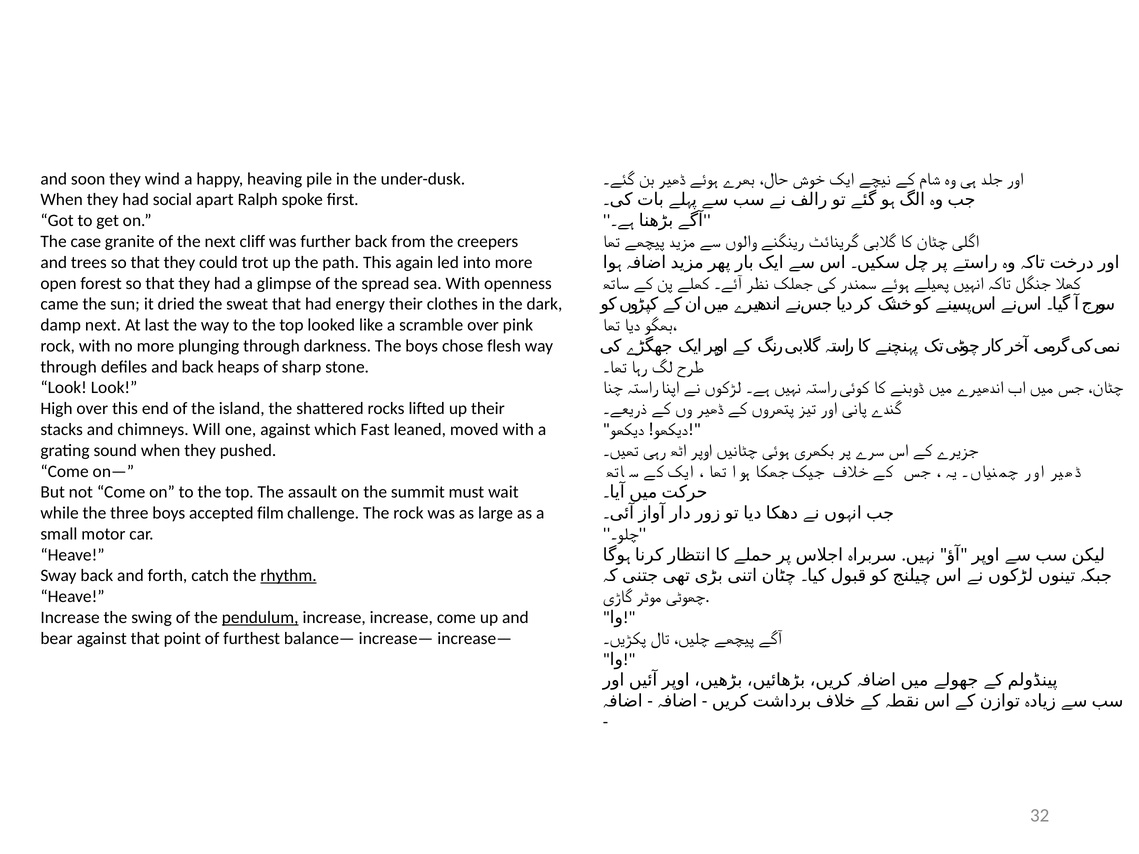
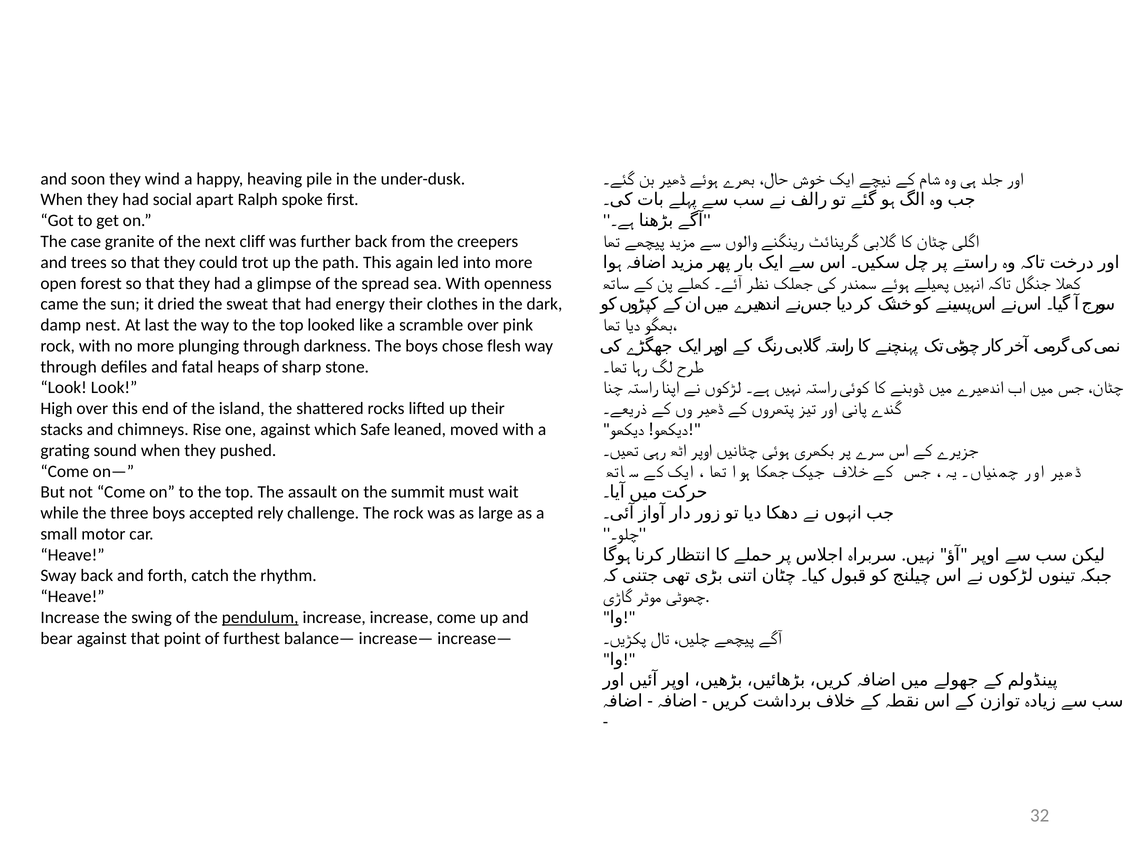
damp next: next -> nest (103, 325)
and back: back -> fatal (198, 367)
Will: Will -> Rise (207, 430)
Fast: Fast -> Safe (375, 430)
film: film -> rely (270, 513)
rhythm underline: present -> none (289, 576)
